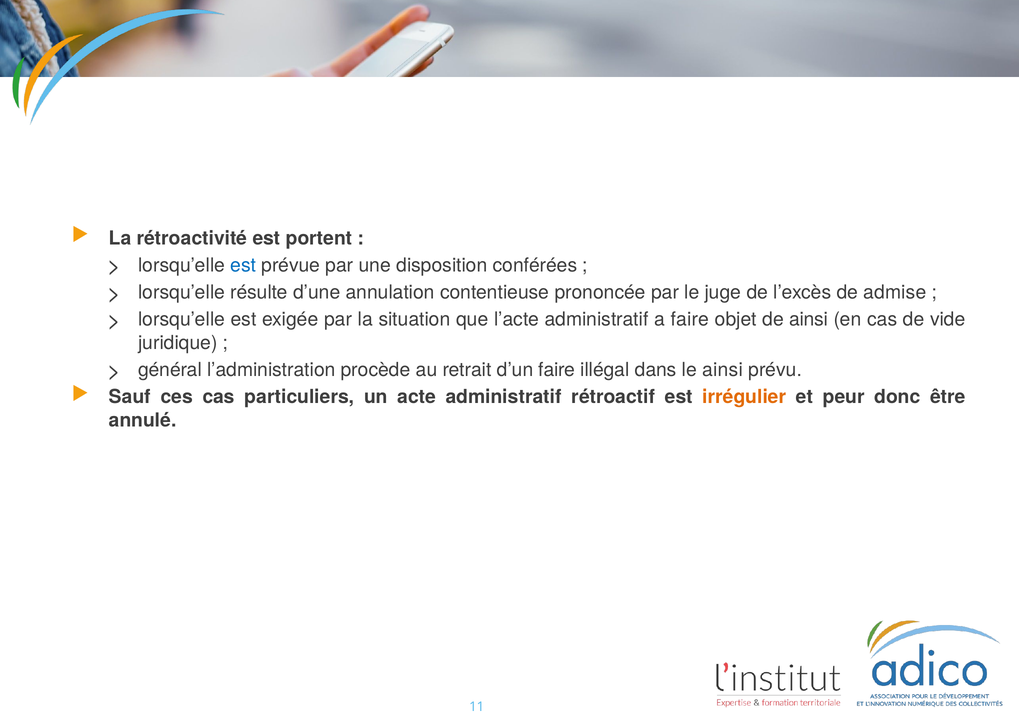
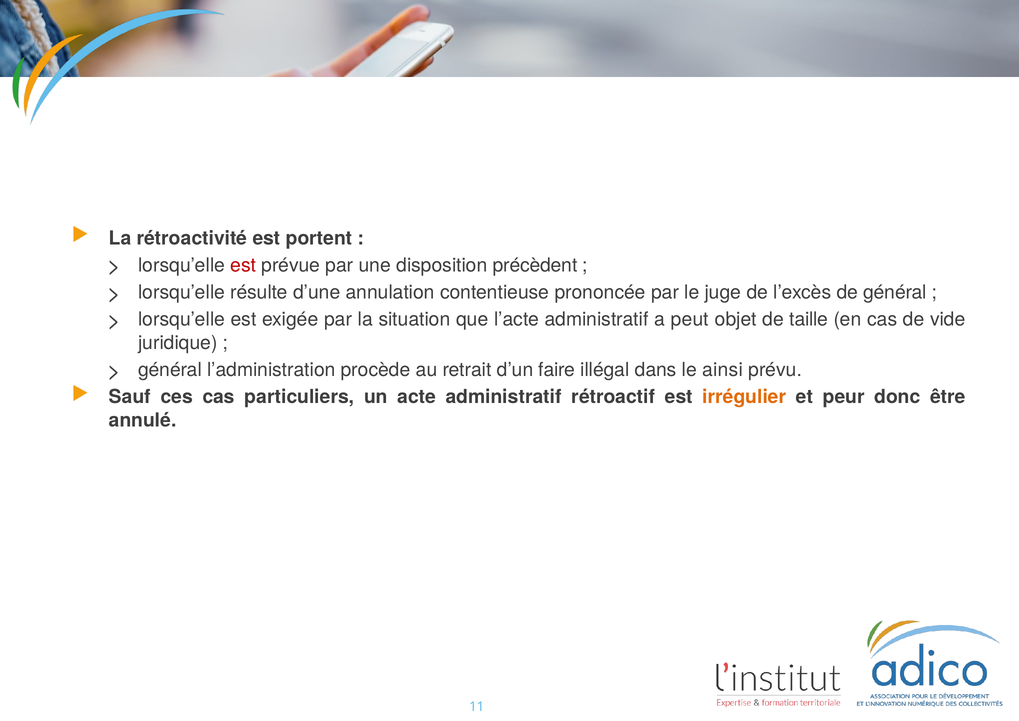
est colour: blue -> red (243, 265)
conférées: conférées -> précèdent (535, 265)
de admise: admise -> général (895, 292)
a faire: faire -> peut (690, 319)
de ainsi: ainsi -> taille (809, 319)
